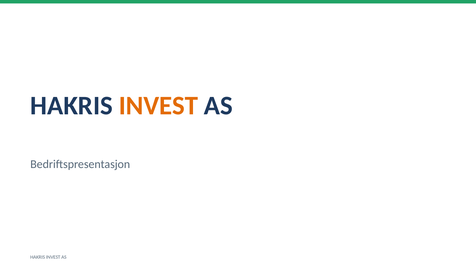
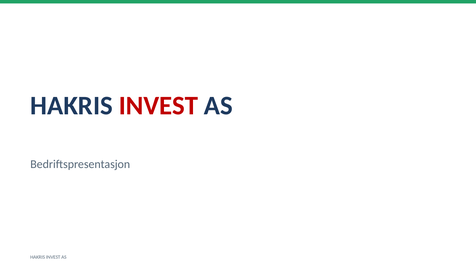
INVEST colour: orange -> red (158, 106)
